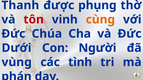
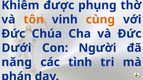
Thanh: Thanh -> Khiêm (20, 5)
tôn colour: red -> orange (34, 20)
vùng: vùng -> năng (17, 62)
